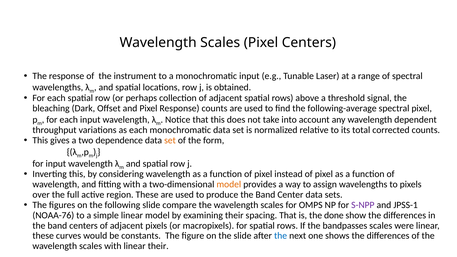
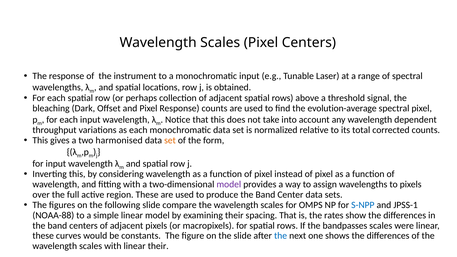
following-average: following-average -> evolution-average (342, 108)
dependence: dependence -> harmonised (119, 140)
model colour: orange -> purple (229, 184)
S-NPP colour: purple -> blue (363, 205)
NOAA-76: NOAA-76 -> NOAA-88 (53, 215)
done: done -> rates (334, 215)
